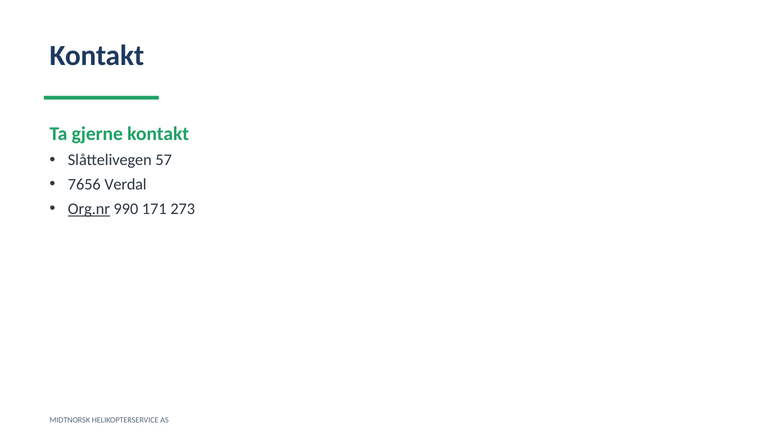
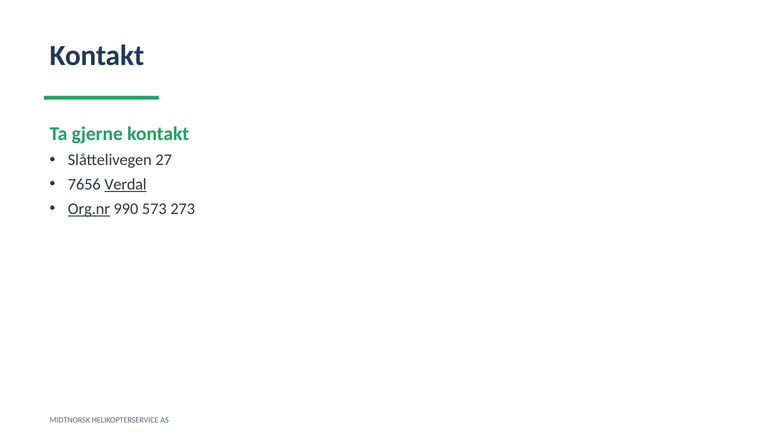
57: 57 -> 27 (164, 160)
Verdal underline: none -> present (126, 185)
171: 171 -> 573 (154, 209)
